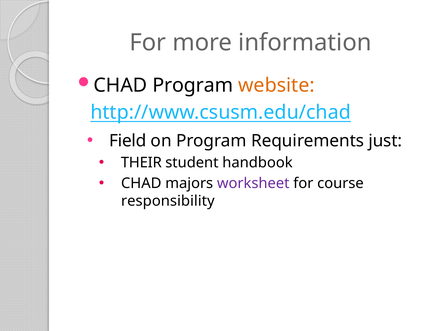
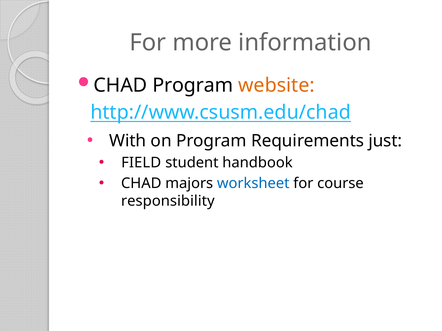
Field: Field -> With (128, 141)
THEIR: THEIR -> FIELD (141, 163)
worksheet colour: purple -> blue (253, 184)
